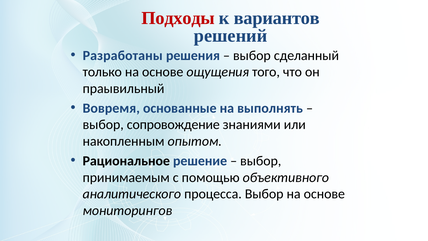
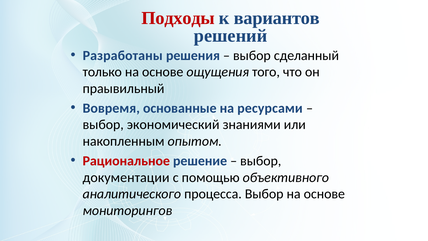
выполнять: выполнять -> ресурсами (270, 108)
сопровождение: сопровождение -> экономический (173, 125)
Рациональное colour: black -> red (126, 161)
принимаемым: принимаемым -> документации (126, 177)
